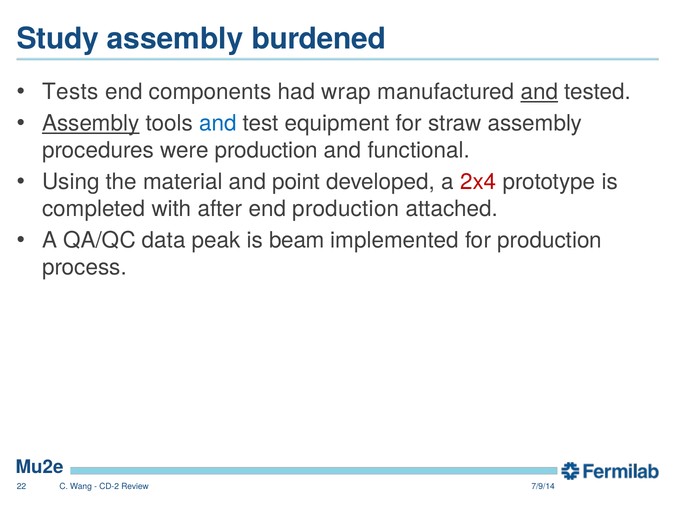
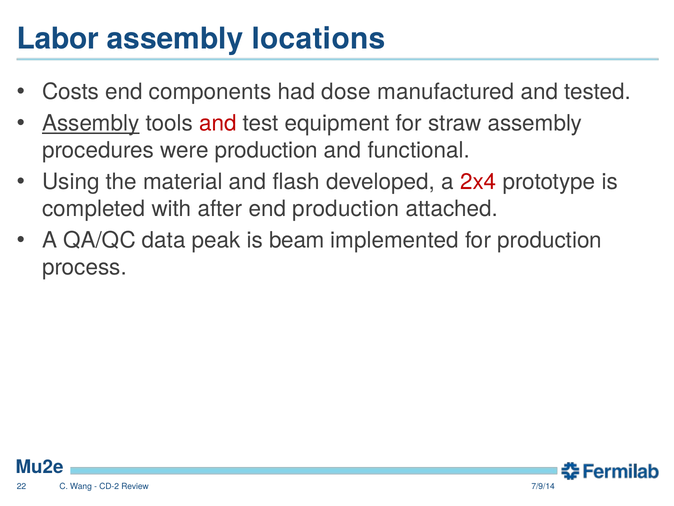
Study: Study -> Labor (58, 39)
burdened: burdened -> locations (318, 39)
Tests: Tests -> Costs (71, 92)
wrap: wrap -> dose (346, 92)
and underline: present -> none (539, 92)
and colour: blue -> red (218, 123)
point: point -> flash (296, 182)
